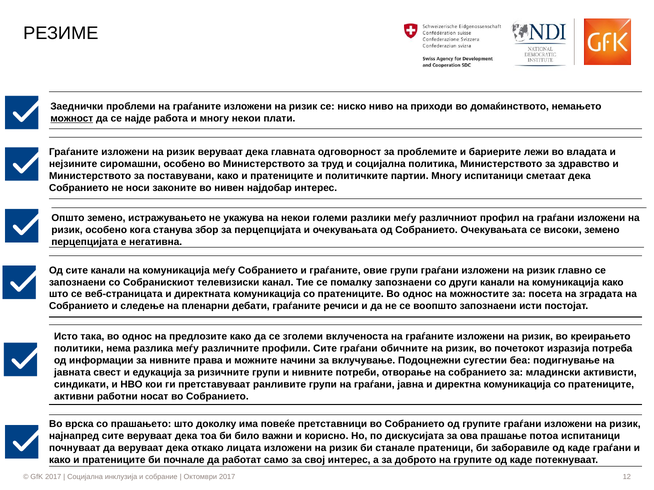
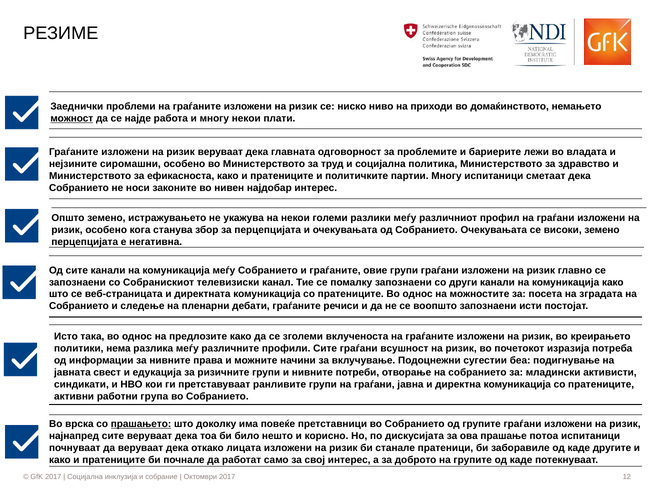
поставувани: поставувани -> ефикасноста (181, 176)
обичните: обичните -> всушност (404, 349)
носат: носат -> група (154, 397)
прашањето underline: none -> present (141, 424)
важни: важни -> нешто (277, 436)
каде граѓани: граѓани -> другите (612, 448)
